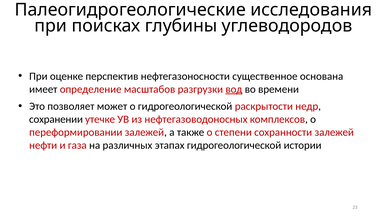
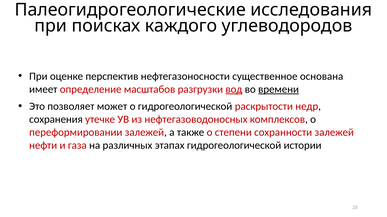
глубины: глубины -> каждого (181, 26)
времени underline: none -> present (279, 90)
сохранении: сохранении -> сохранения (56, 120)
